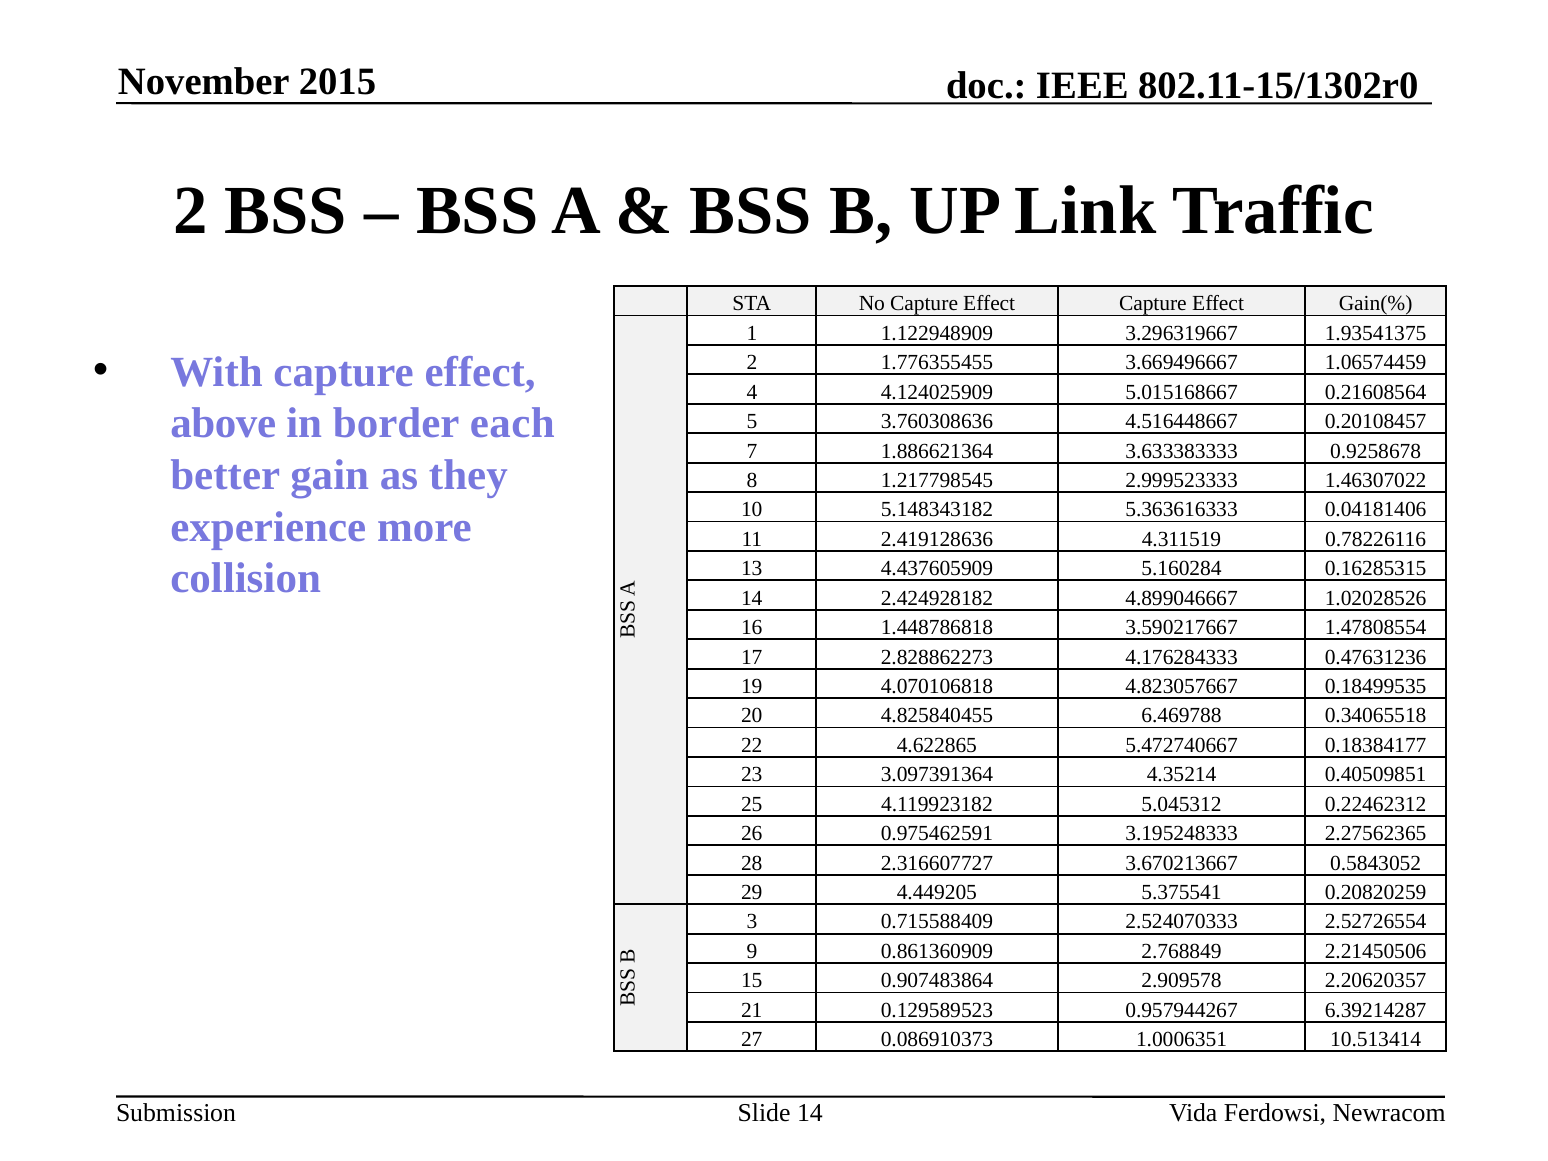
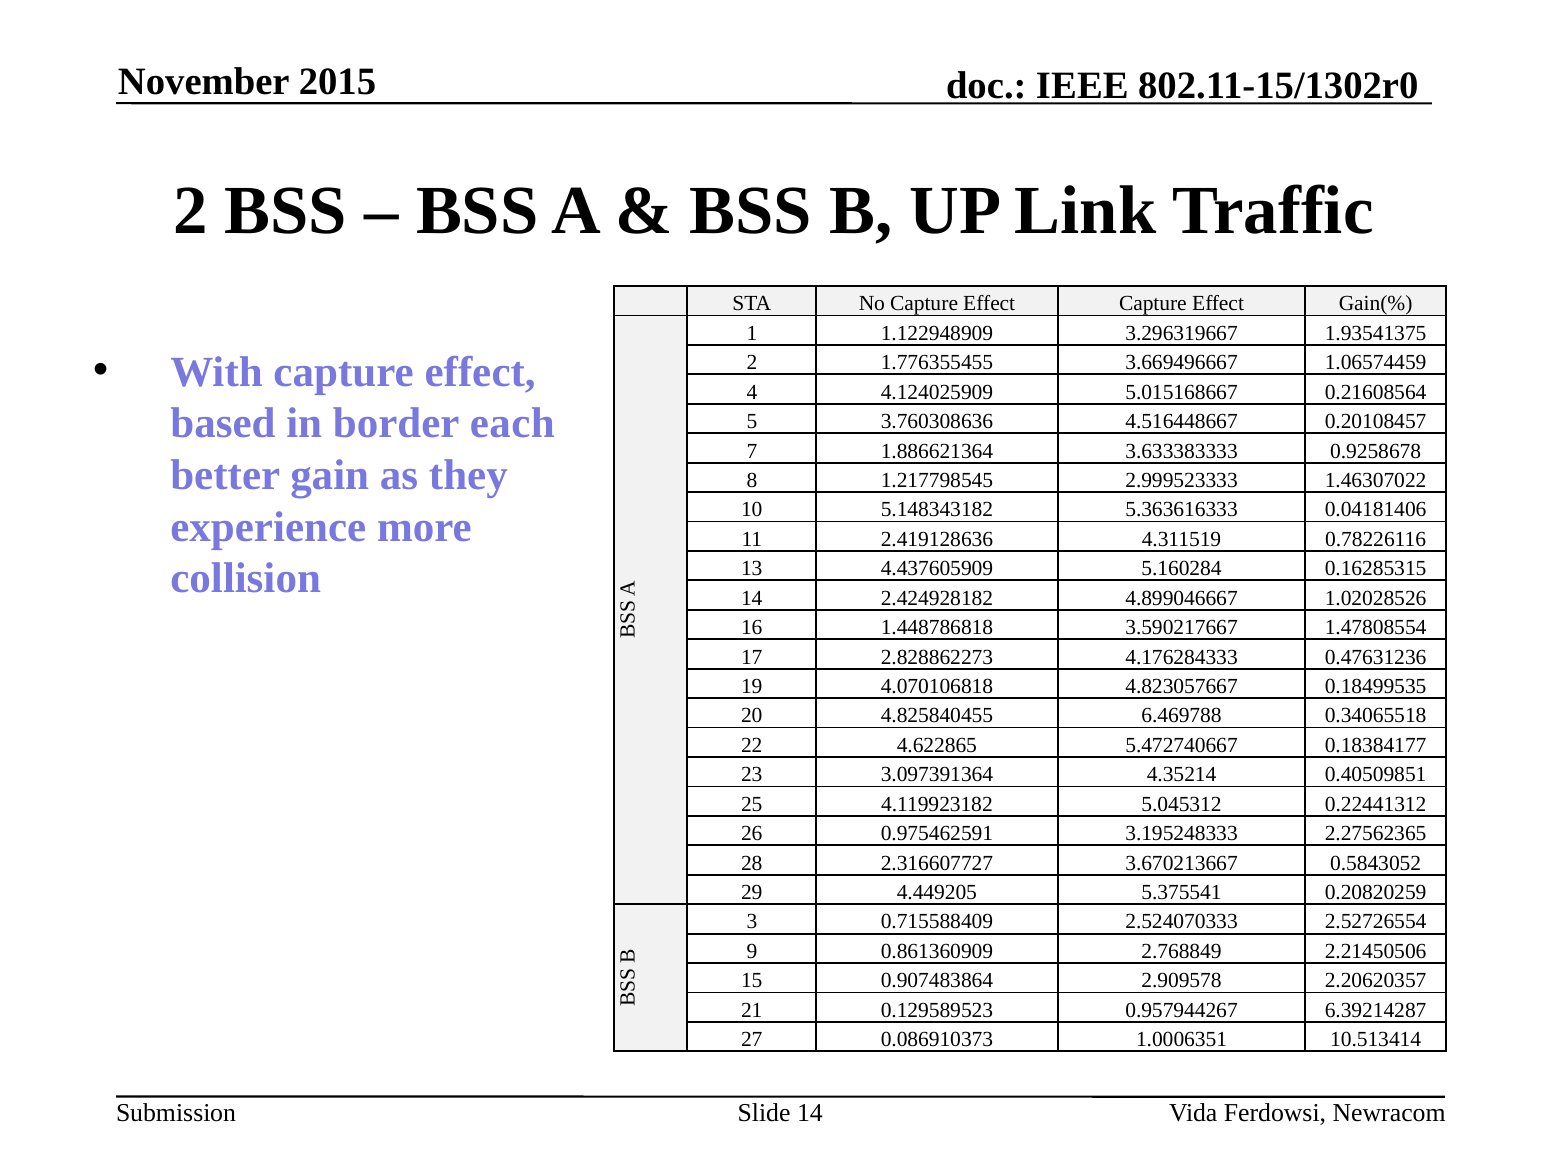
above: above -> based (223, 424)
0.22462312: 0.22462312 -> 0.22441312 (1376, 804)
